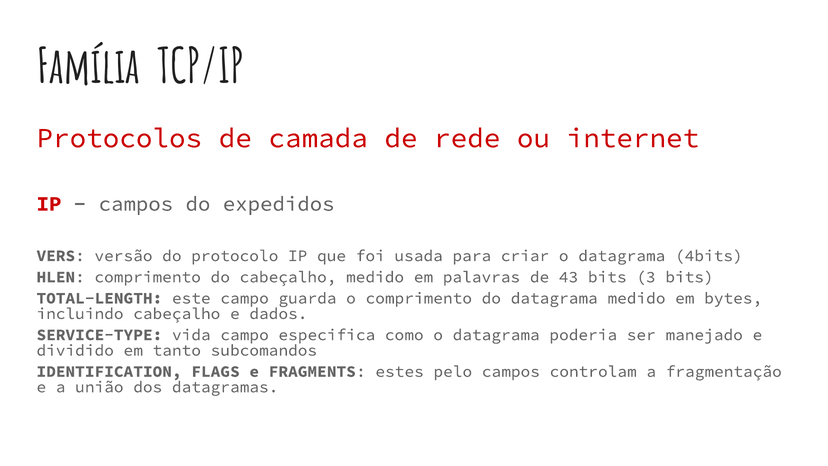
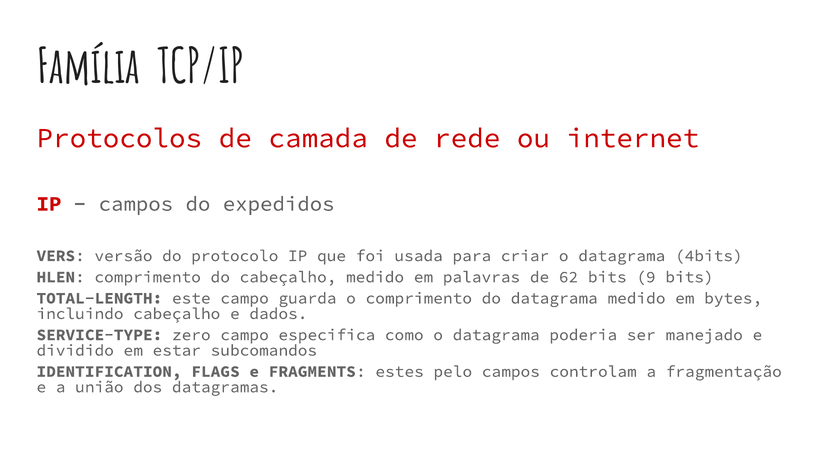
43: 43 -> 62 (569, 277)
3: 3 -> 9 (646, 277)
vida: vida -> zero (191, 335)
tanto: tanto -> estar (177, 350)
